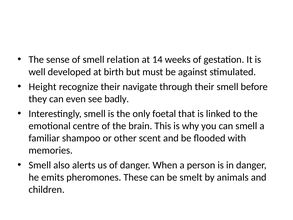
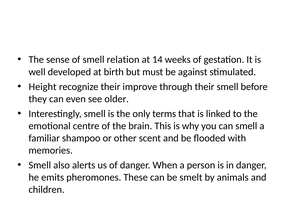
navigate: navigate -> improve (140, 87)
badly: badly -> older (117, 99)
foetal: foetal -> terms (164, 114)
